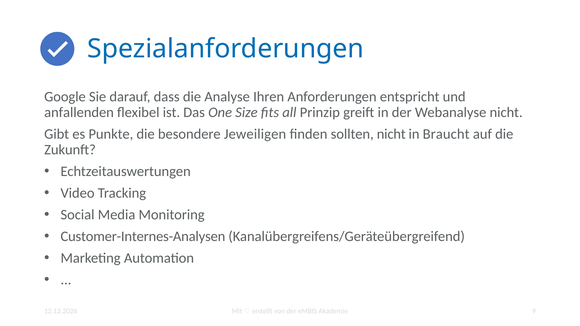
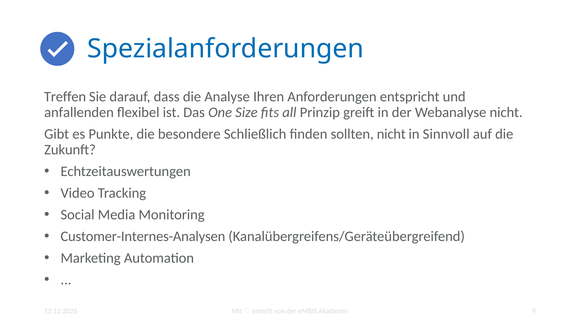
Google: Google -> Treffen (65, 97)
Jeweiligen: Jeweiligen -> Schließlich (255, 134)
Braucht: Braucht -> Sinnvoll (446, 134)
